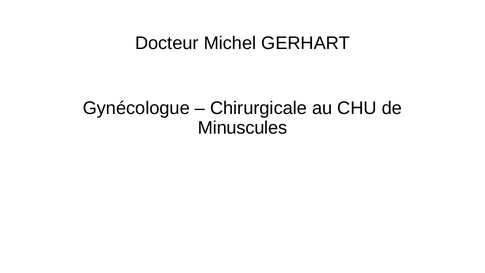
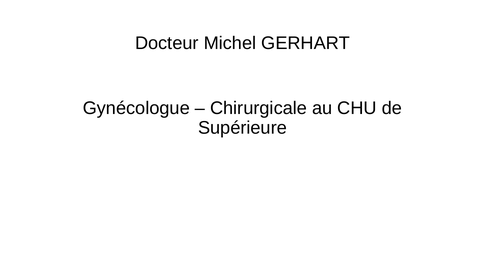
Minuscules: Minuscules -> Supérieure (242, 128)
